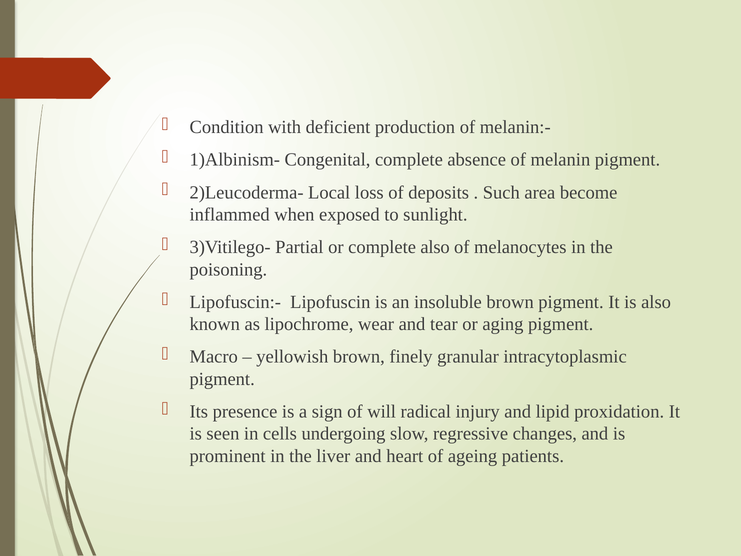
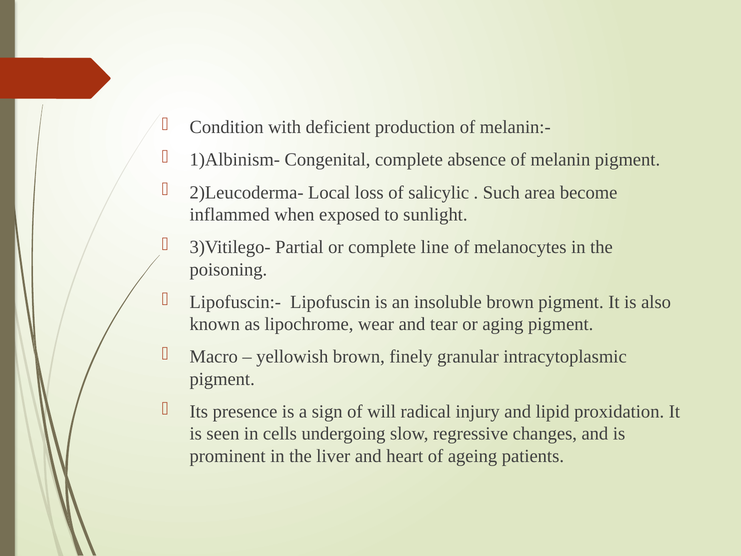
deposits: deposits -> salicylic (439, 192)
complete also: also -> line (435, 247)
